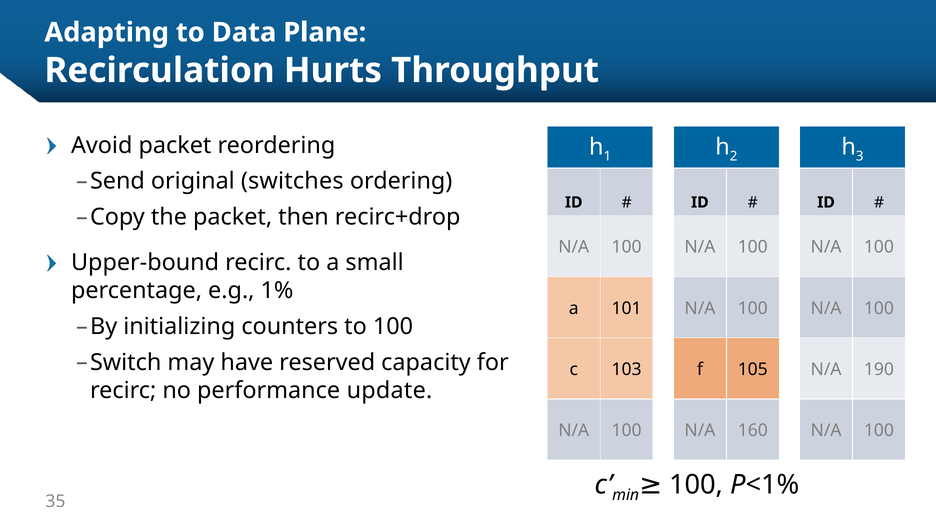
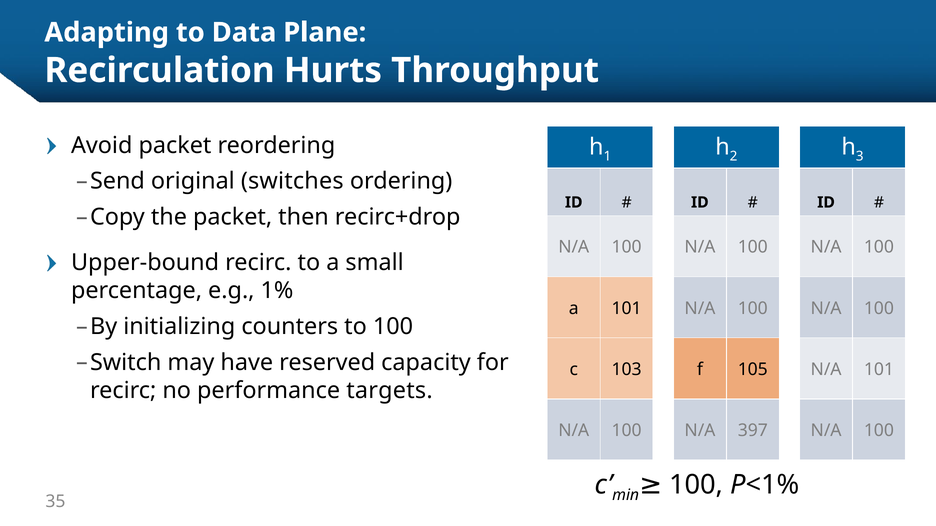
N/A 190: 190 -> 101 (879, 370)
update: update -> targets (389, 391)
160: 160 -> 397 (753, 431)
